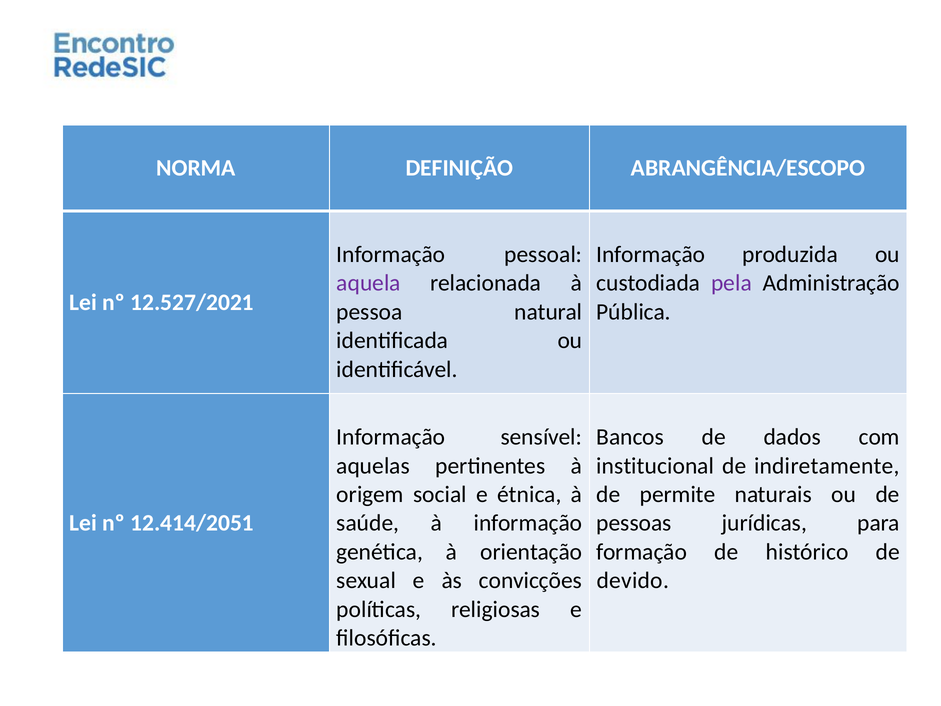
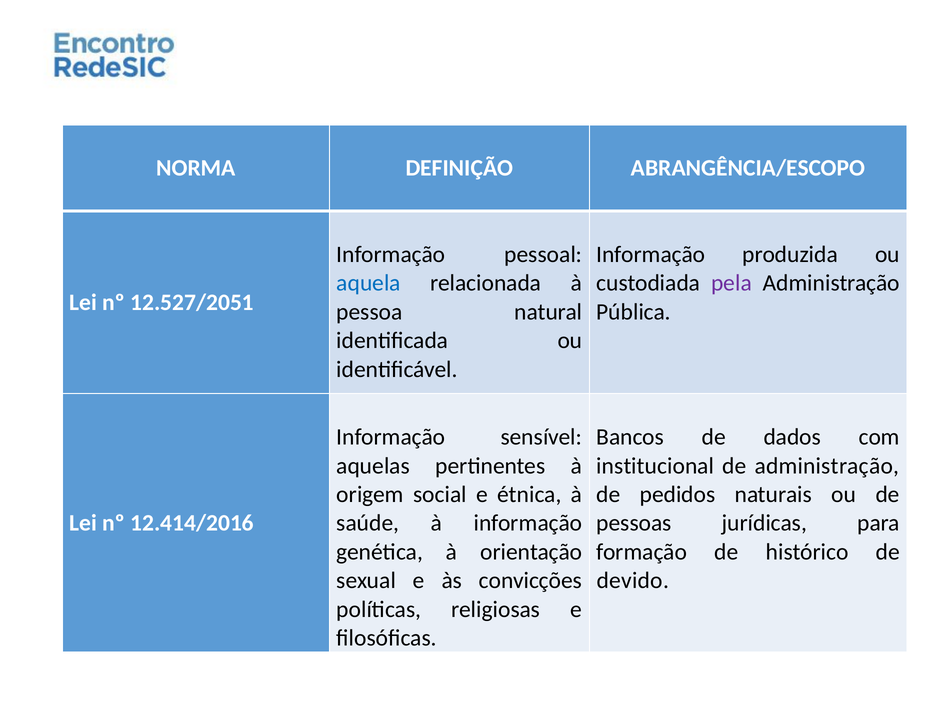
aquela colour: purple -> blue (369, 283)
12.527/2021: 12.527/2021 -> 12.527/2051 (192, 303)
de indiretamente: indiretamente -> administração (827, 466)
permite: permite -> pedidos (678, 494)
12.414/2051: 12.414/2051 -> 12.414/2016 (192, 523)
